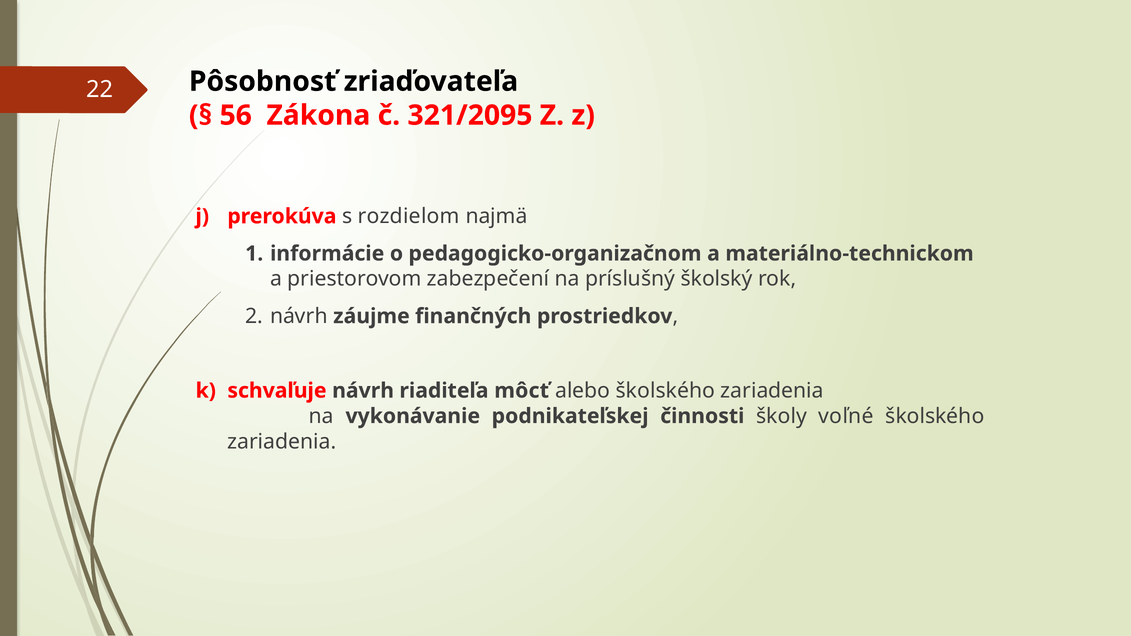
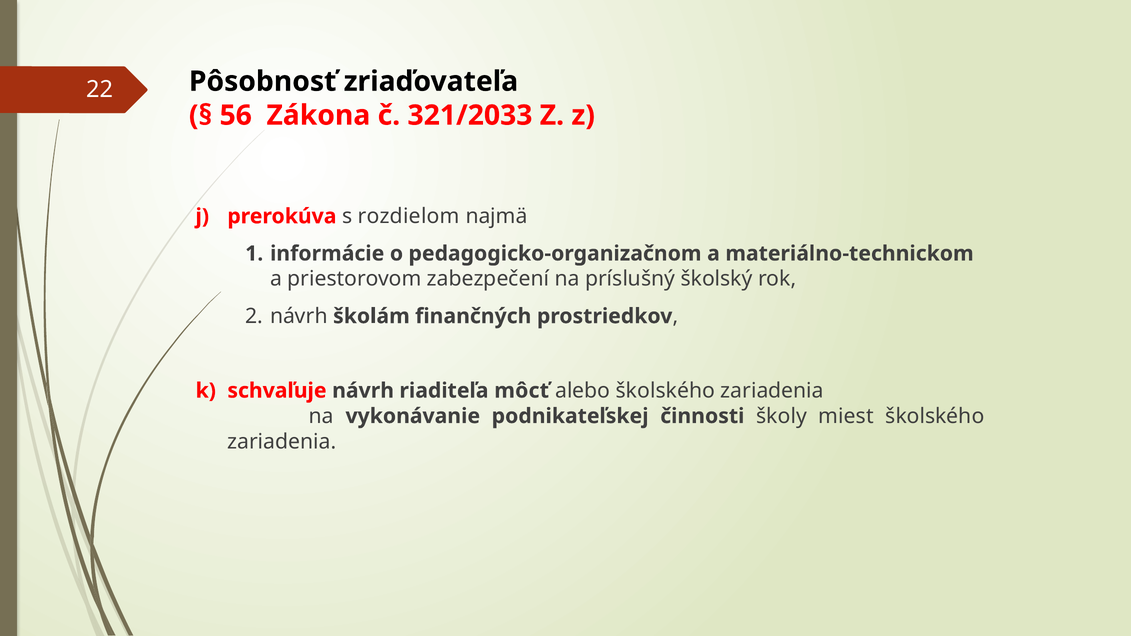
321/2095: 321/2095 -> 321/2033 (470, 115)
záujme: záujme -> školám (371, 316)
voľné: voľné -> miest (846, 416)
